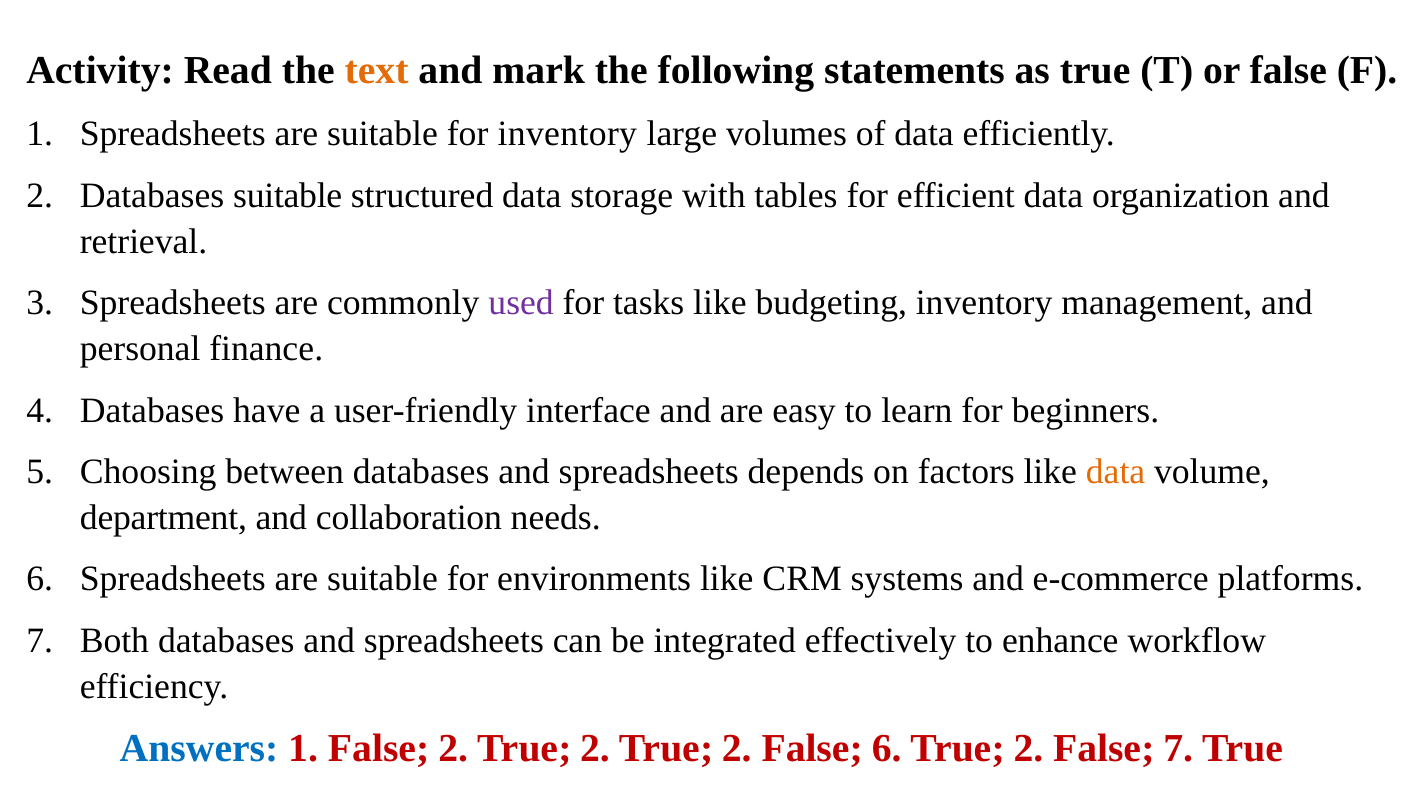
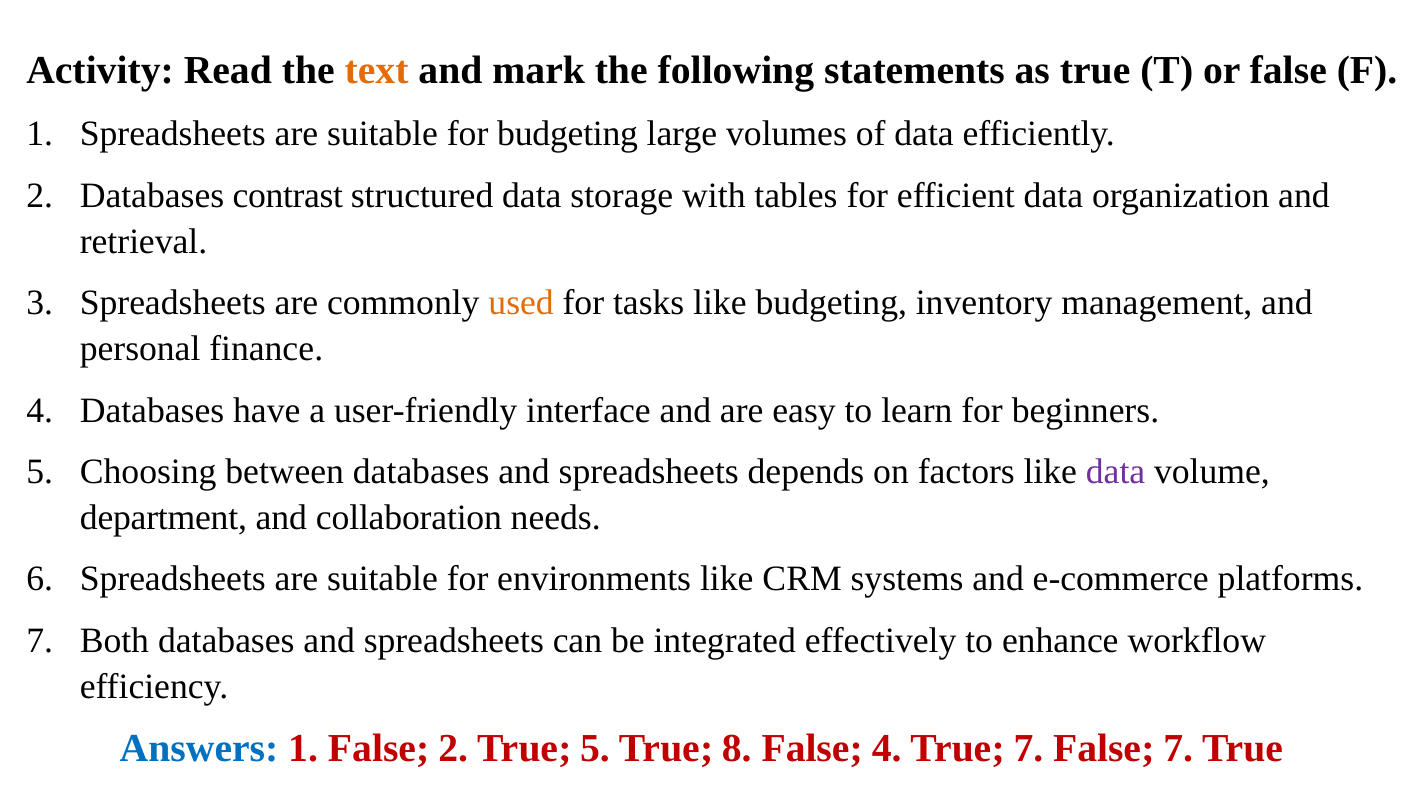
for inventory: inventory -> budgeting (568, 134)
Databases suitable: suitable -> contrast (288, 196)
used colour: purple -> orange (521, 303)
data colour: orange -> purple (1116, 472)
False 2 True 2: 2 -> 5 (595, 749)
2: 2 -> 8 (737, 749)
False 6: 6 -> 4 (887, 749)
2: 2 -> 7 (1028, 749)
